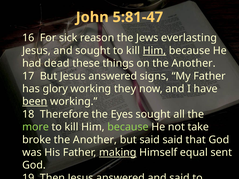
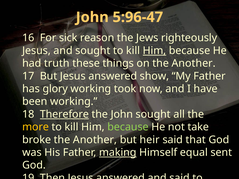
5:81-47: 5:81-47 -> 5:96-47 (138, 17)
Jews everlasting: everlasting -> righteously (189, 38)
had dead: dead -> truth (57, 63)
answered signs: signs -> show (154, 76)
working they: they -> took (125, 89)
been underline: present -> none (35, 102)
Therefore underline: none -> present (64, 114)
the Eyes: Eyes -> John (122, 114)
more colour: light green -> yellow (36, 127)
but said: said -> heir (150, 140)
